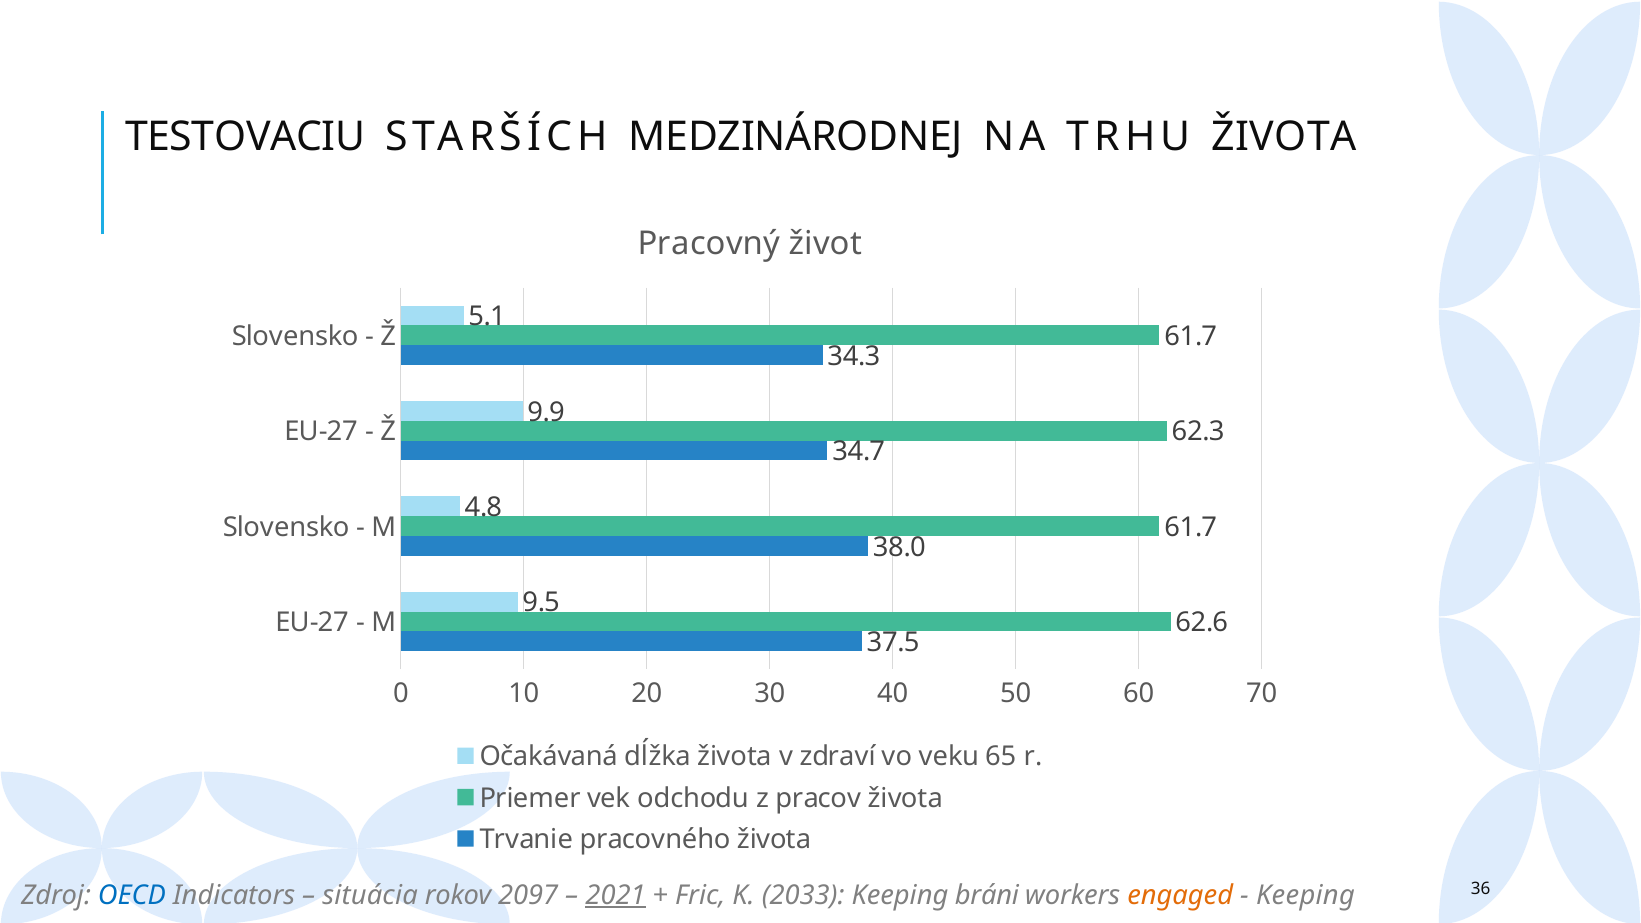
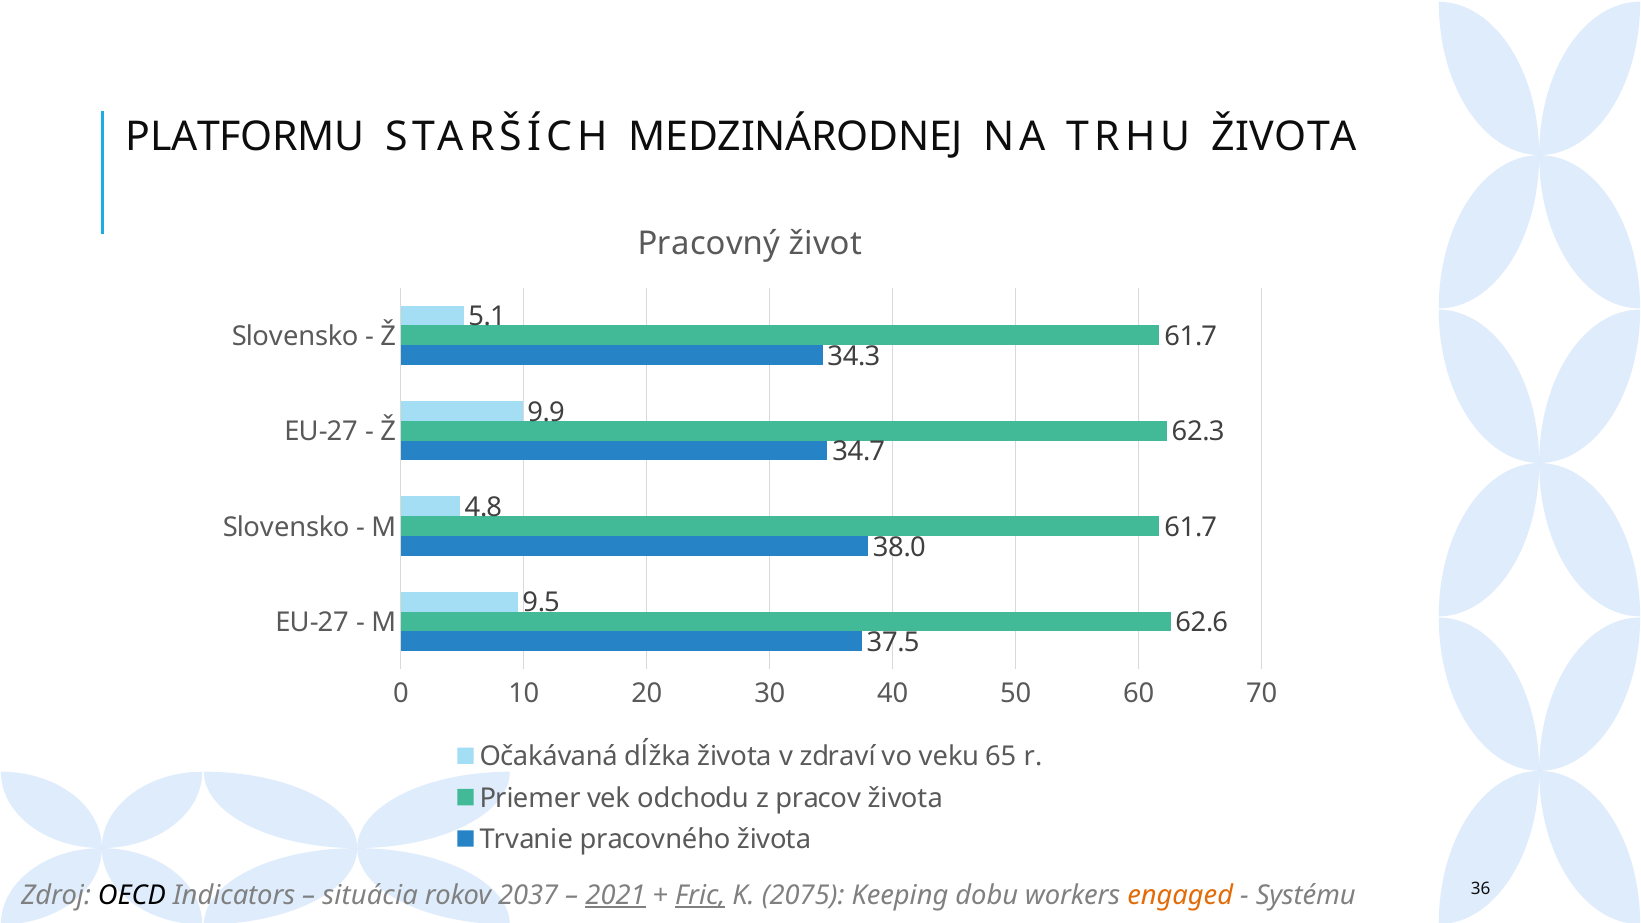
TESTOVACIU: TESTOVACIU -> PLATFORMU (245, 137)
OECD colour: blue -> black (132, 895)
2097: 2097 -> 2037 (528, 895)
Fric underline: none -> present (700, 895)
2033: 2033 -> 2075 (803, 895)
bráni: bráni -> dobu (987, 895)
Keeping: Keeping -> Systému (1306, 895)
